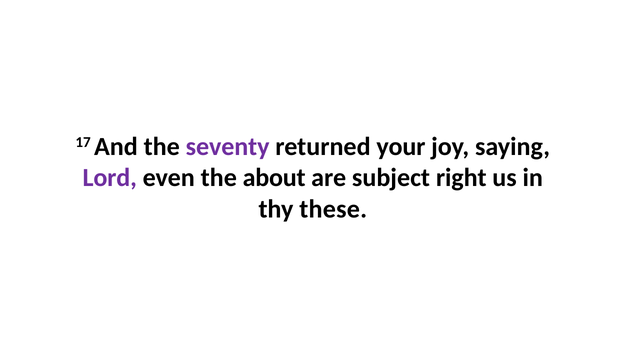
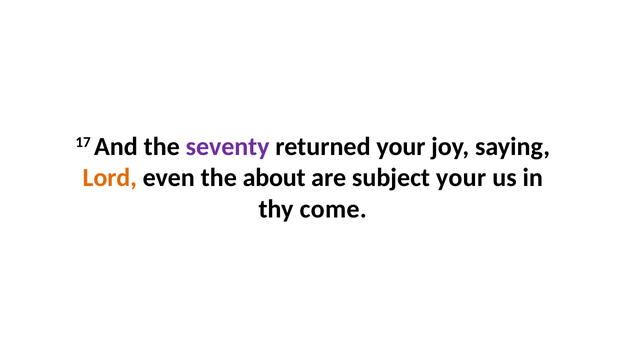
Lord colour: purple -> orange (110, 178)
subject right: right -> your (461, 178)
these: these -> come (333, 209)
